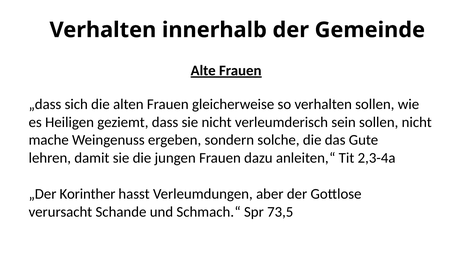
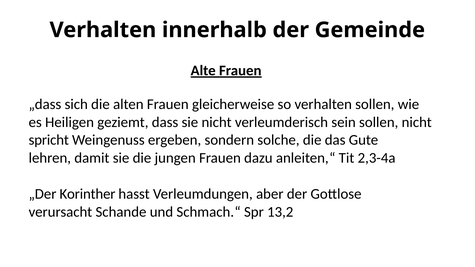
mache: mache -> spricht (49, 140)
73,5: 73,5 -> 13,2 (280, 212)
